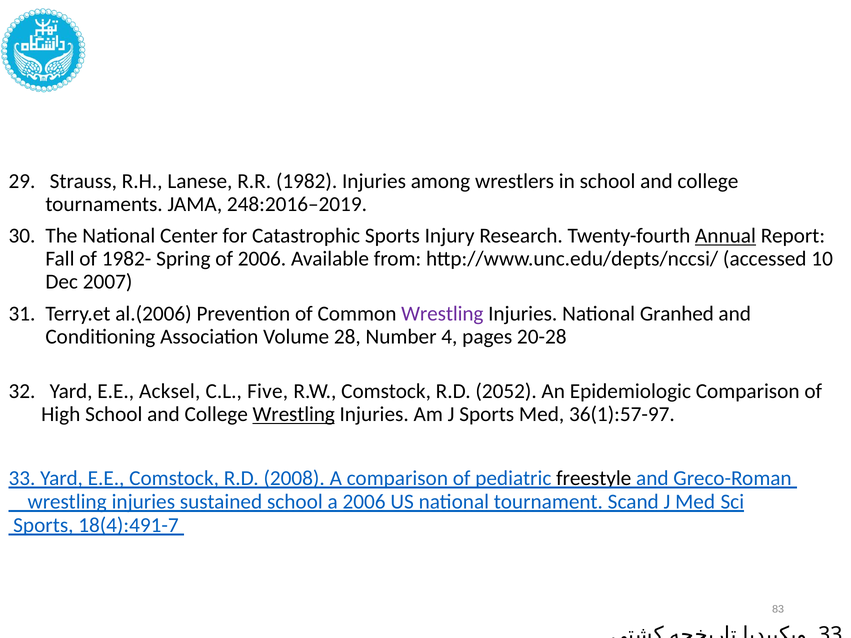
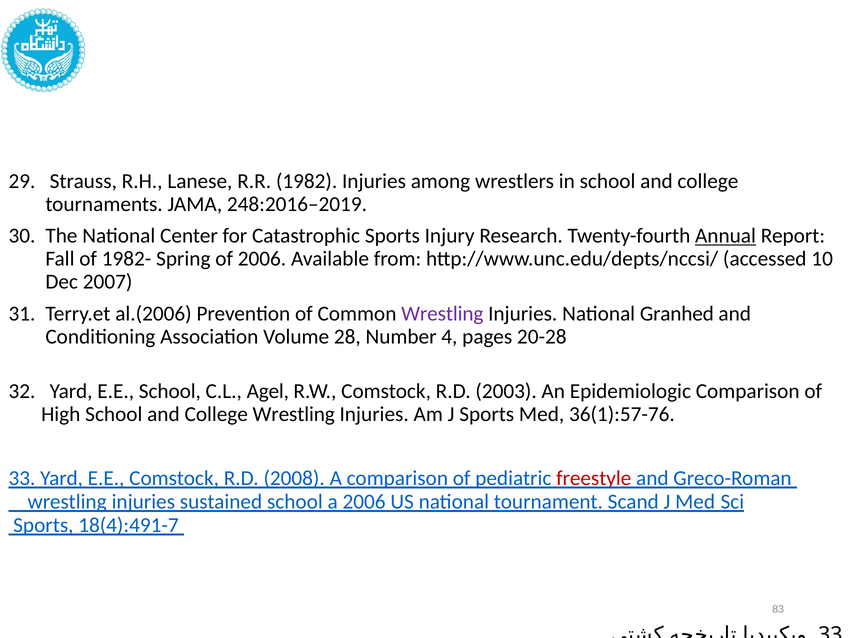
E.E Acksel: Acksel -> School (170, 392)
Five: Five -> Agel (268, 392)
2052: 2052 -> 2003 (506, 392)
Wrestling underline: present -> none (294, 415)
36(1):57-97: 36(1):57-97 -> 36(1):57-76 (622, 415)
freestyle colour: black -> red (594, 479)
